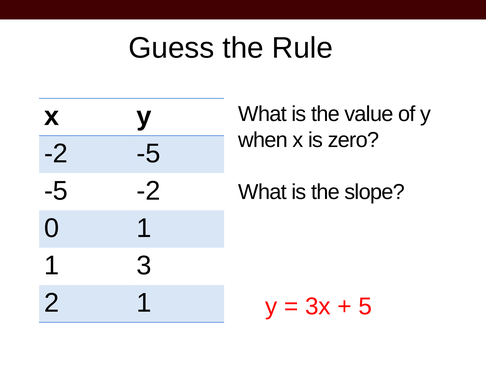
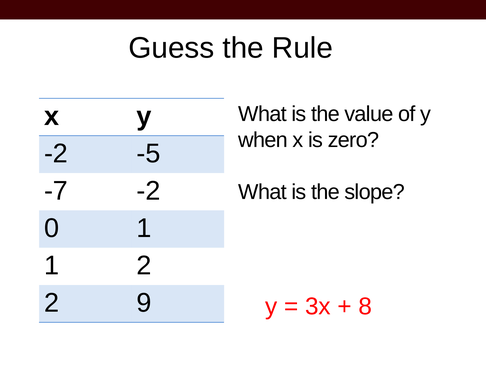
-5: -5 -> -7 (56, 191)
1 3: 3 -> 2 (144, 265)
2 1: 1 -> 9 (144, 303)
5: 5 -> 8 (365, 306)
